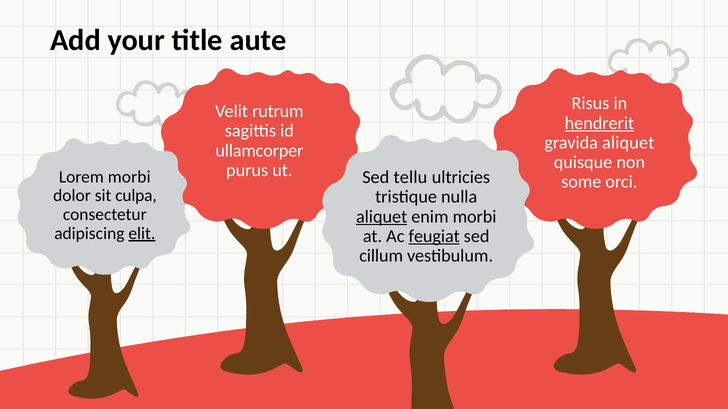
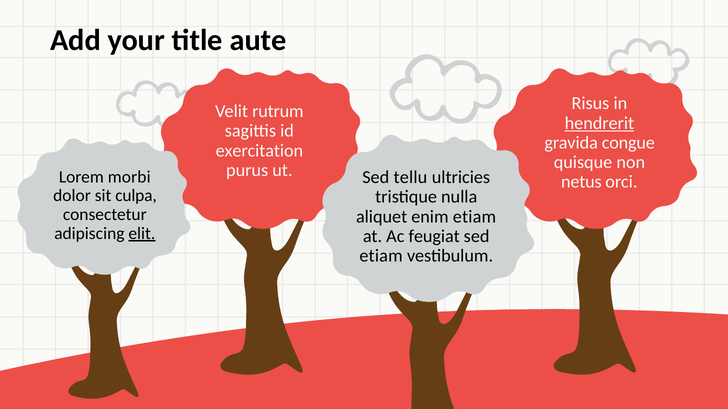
gravida aliquet: aliquet -> congue (628, 143)
ullamcorper: ullamcorper -> exercitation (259, 151)
some: some -> netus (581, 182)
aliquet underline: present -> none (382, 217)
enim morbi: morbi -> etiam (474, 217)
feugiat underline: present -> none (434, 236)
cillum: cillum -> etiam (381, 256)
